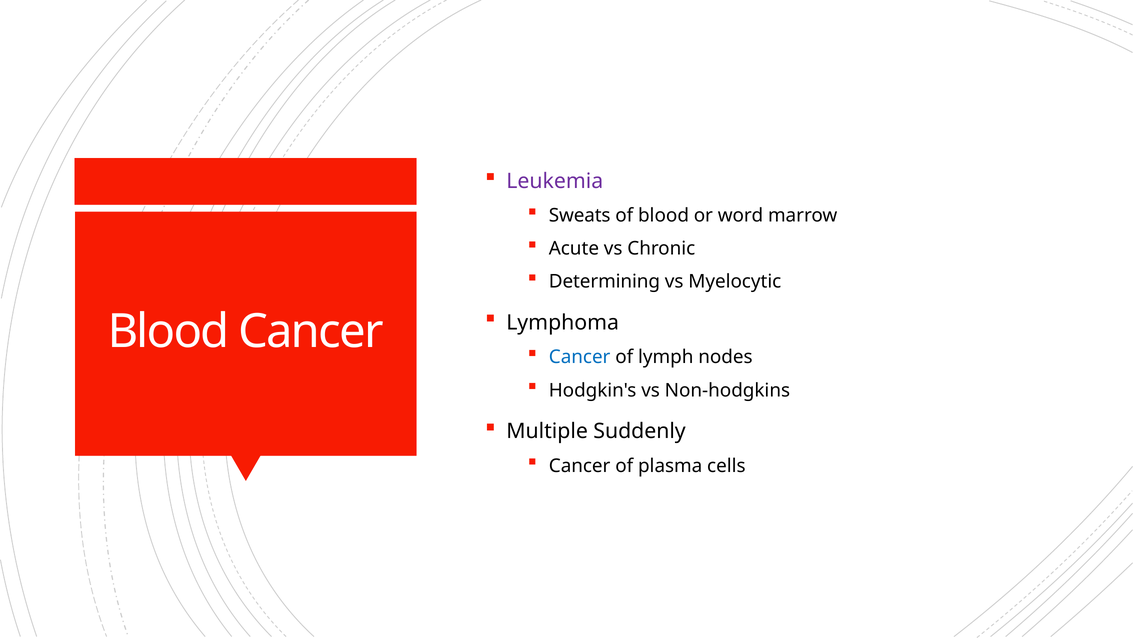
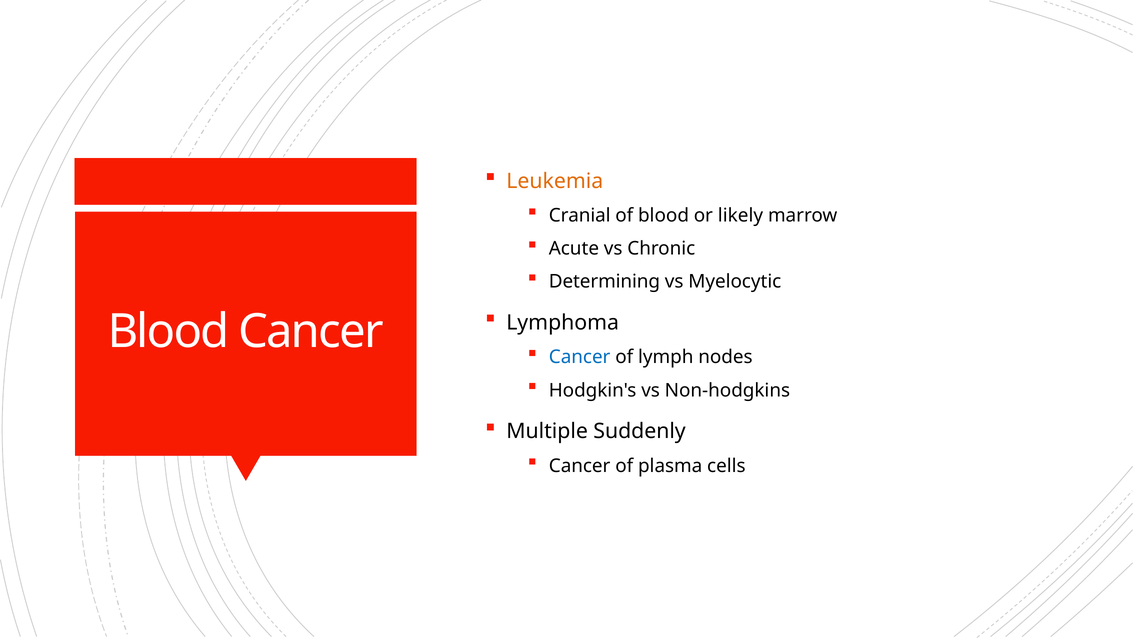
Leukemia colour: purple -> orange (555, 181)
Sweats: Sweats -> Cranial (580, 216)
word: word -> likely (740, 216)
